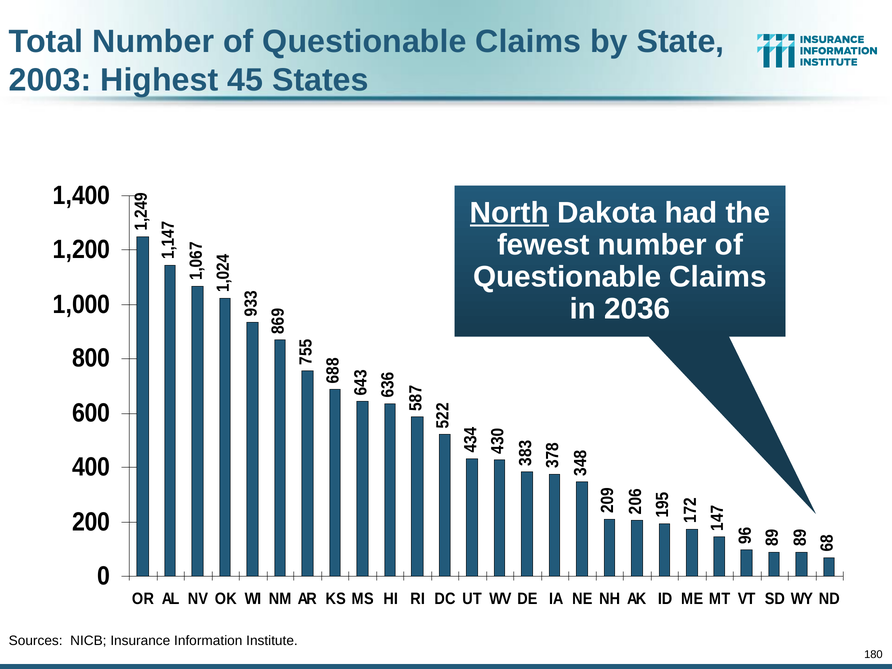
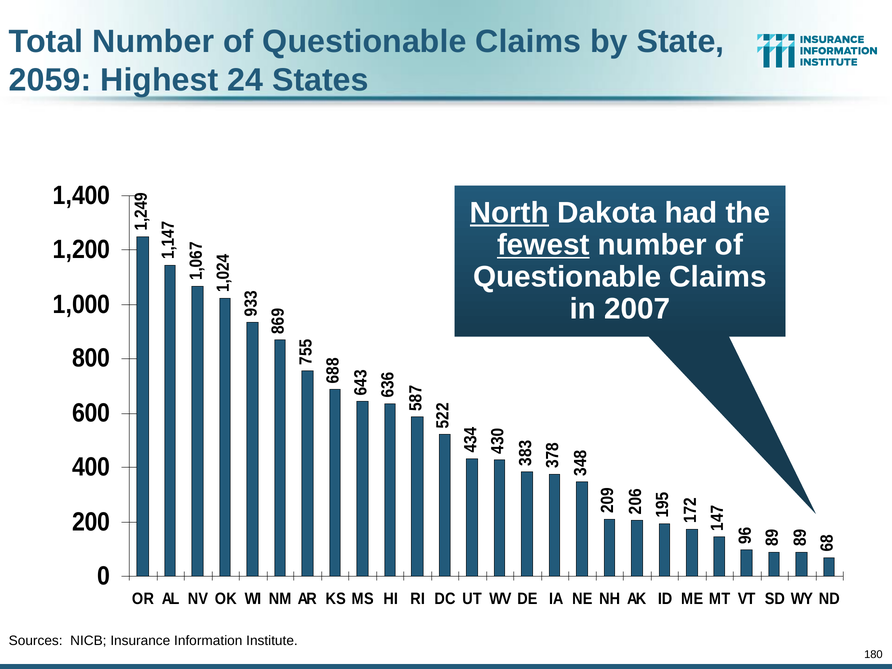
2003: 2003 -> 2059 (50, 80)
45: 45 -> 24 (245, 80)
fewest underline: none -> present (543, 245)
2036: 2036 -> 2007 (637, 309)
